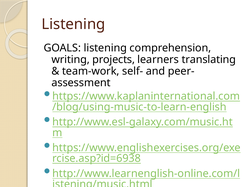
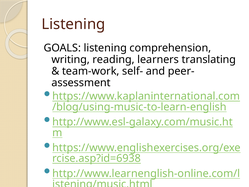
projects: projects -> reading (114, 59)
